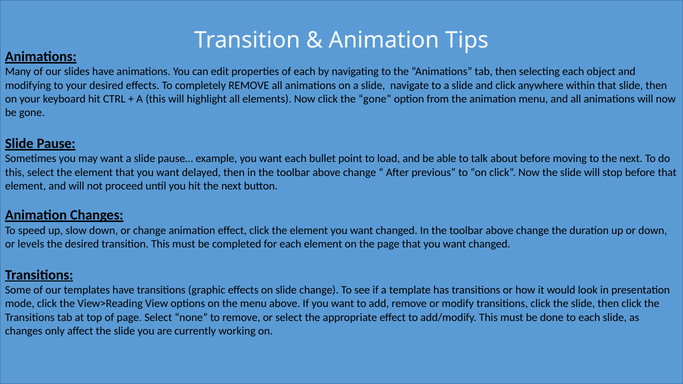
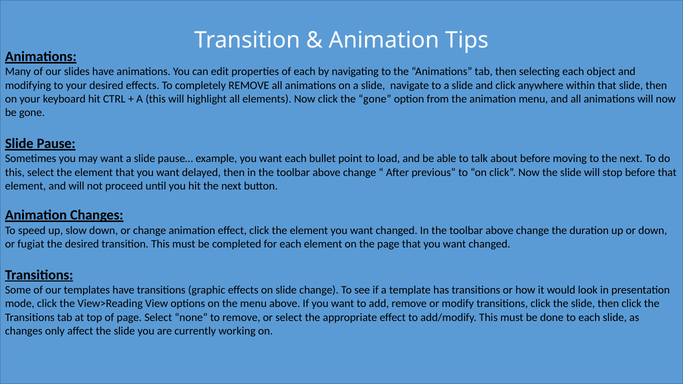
levels: levels -> fugiat (31, 244)
